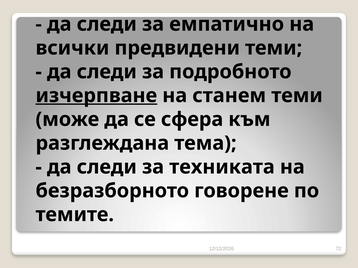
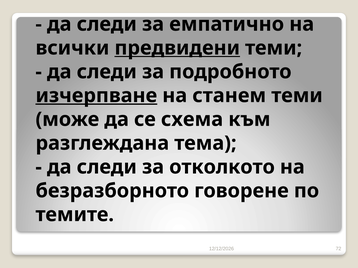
предвидени underline: none -> present (177, 48)
сфера: сфера -> схема (192, 120)
техниката: техниката -> отколкото (222, 167)
